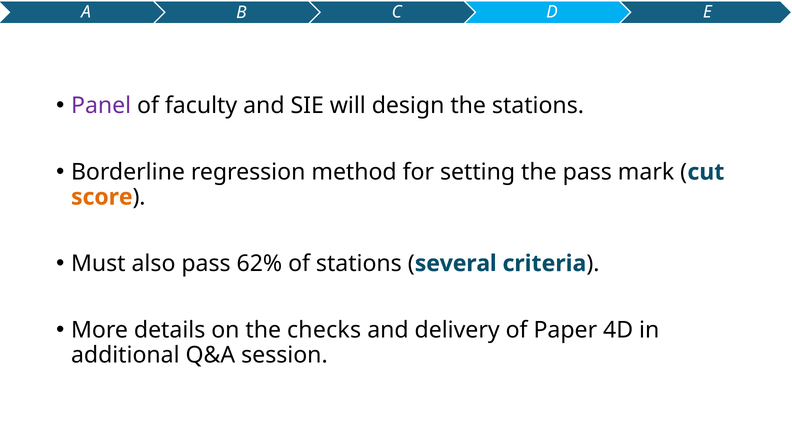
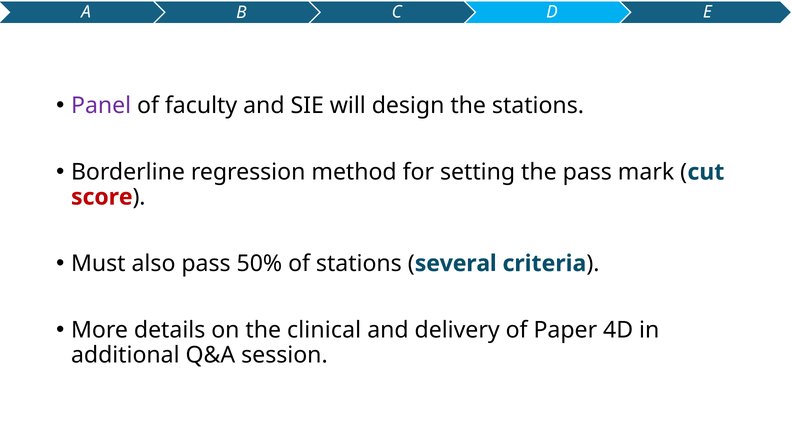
score colour: orange -> red (102, 197)
62%: 62% -> 50% (259, 263)
checks: checks -> clinical (324, 330)
